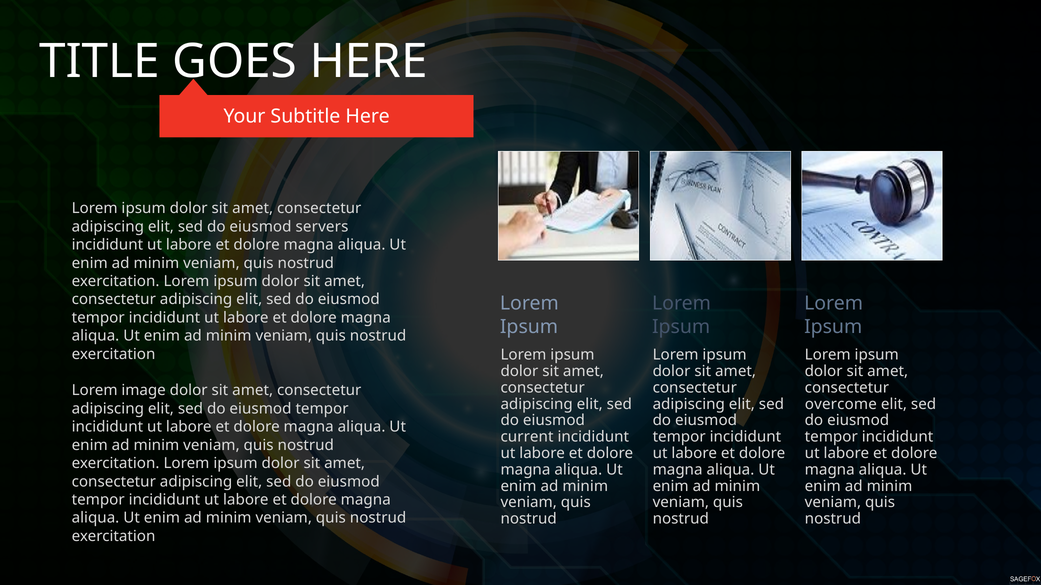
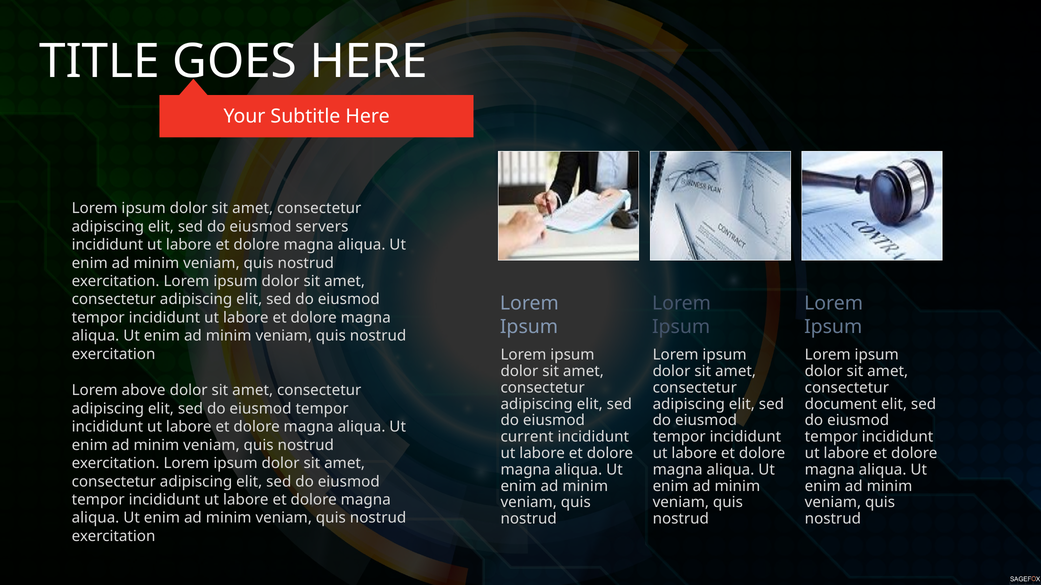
image: image -> above (144, 391)
overcome: overcome -> document (841, 404)
